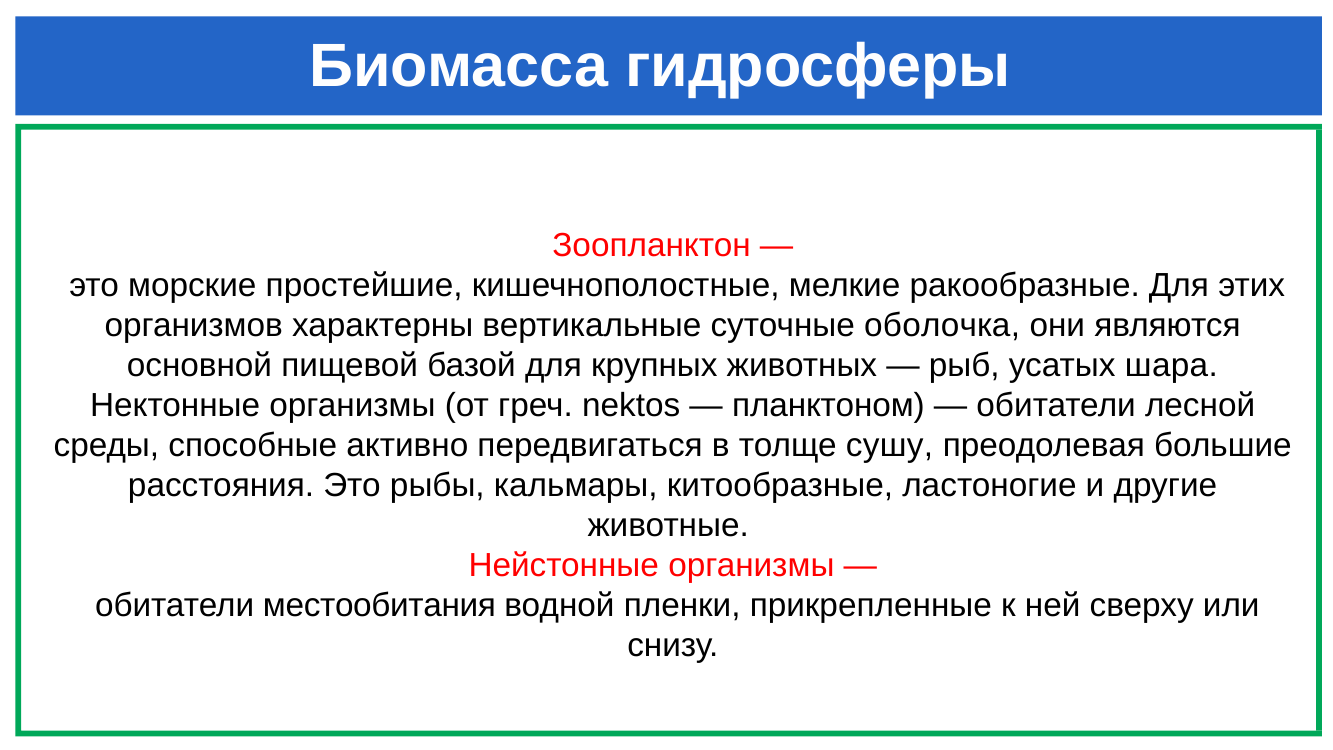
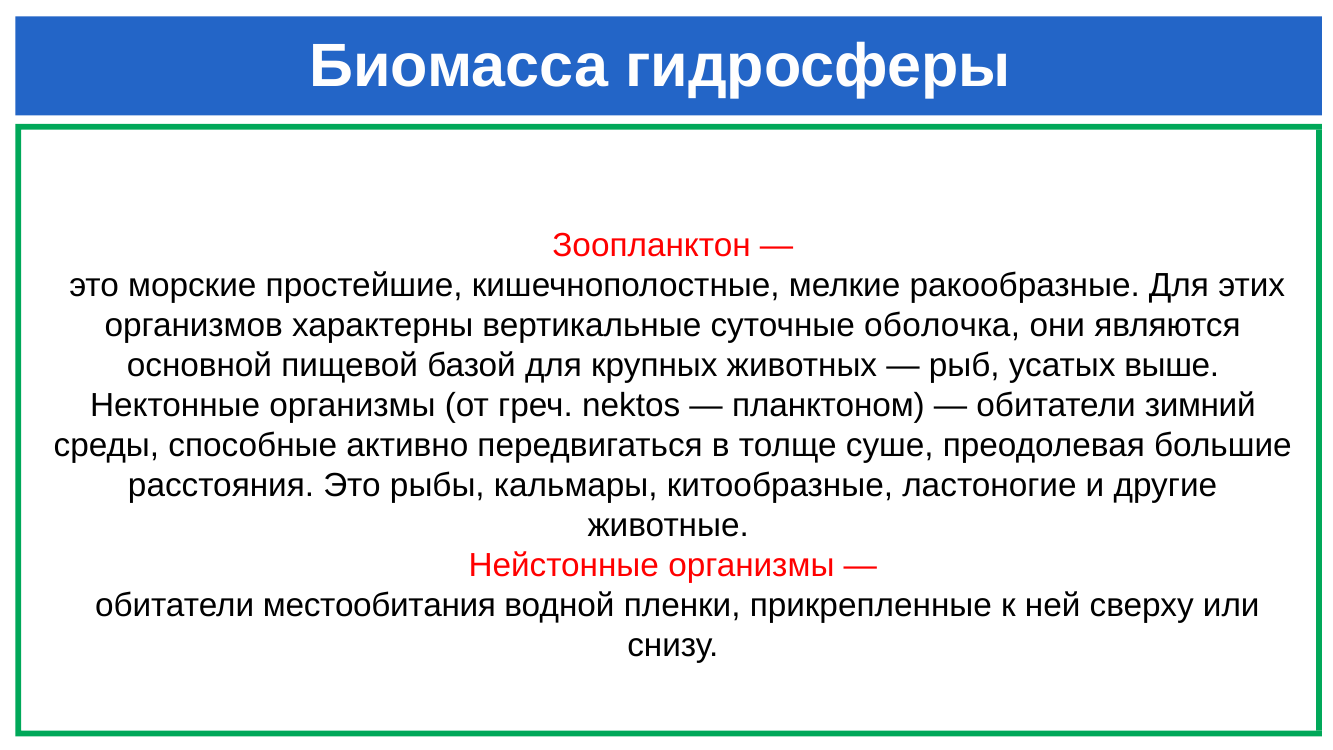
шара: шара -> выше (1172, 366)
лесной: лесной -> зимний (1200, 406)
сушу: сушу -> суше (890, 446)
